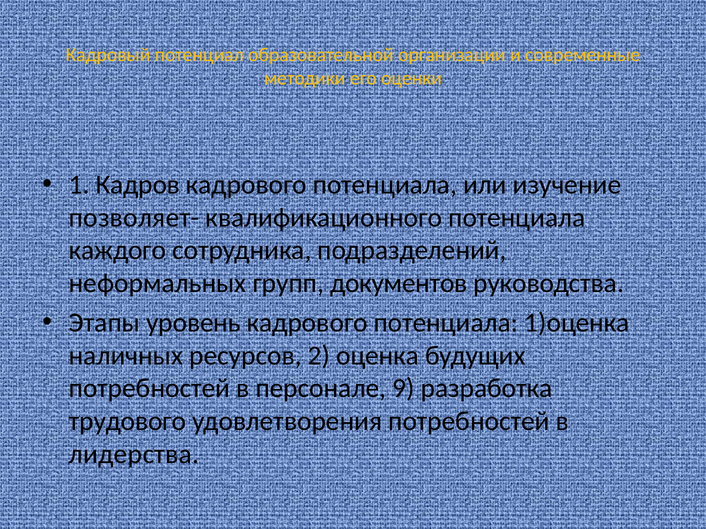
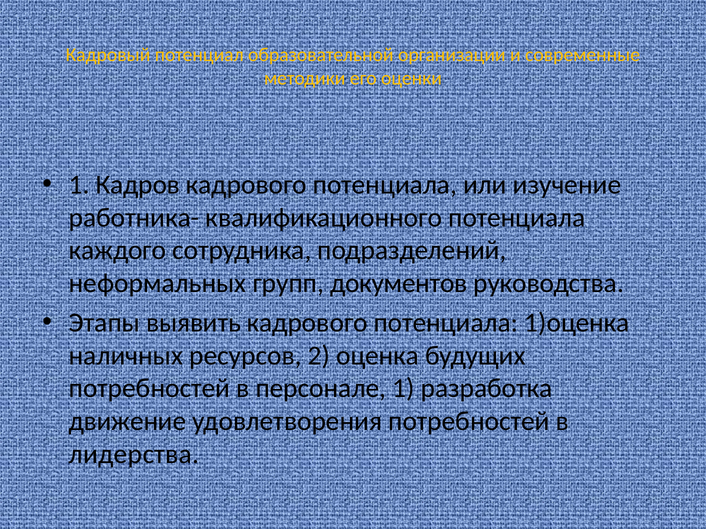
позволяет-: позволяет- -> работника- (134, 218)
уровень: уровень -> выявить (194, 323)
персонале 9: 9 -> 1 (403, 389)
трудового: трудового -> движение (128, 422)
